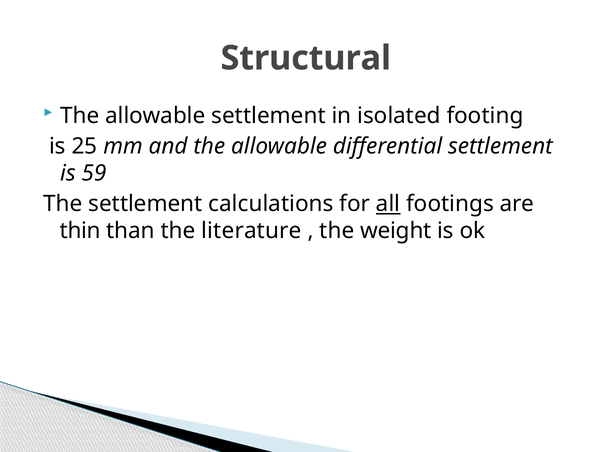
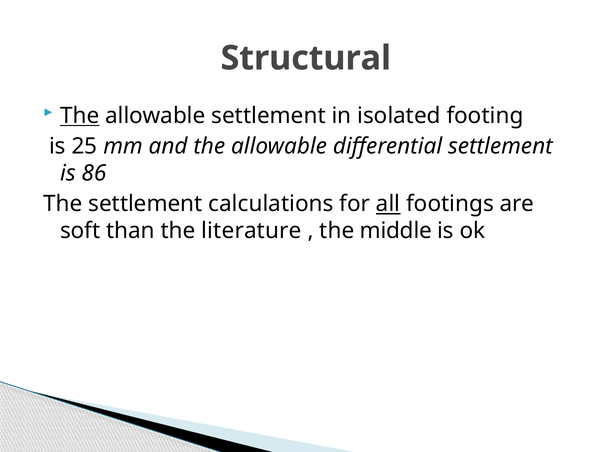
The underline: none -> present (80, 116)
59: 59 -> 86 (94, 173)
thin: thin -> soft (80, 231)
weight: weight -> middle (396, 231)
